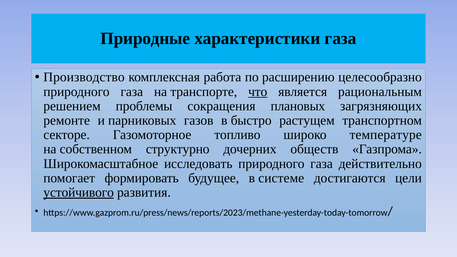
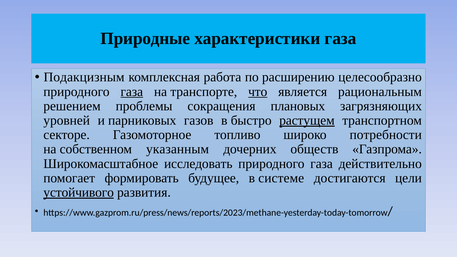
Производство: Производство -> Подакцизным (84, 77)
газа underline: none -> present (132, 92)
ремонте: ремонте -> уровней (67, 120)
растущем underline: none -> present (307, 120)
температуре: температуре -> потребности (386, 135)
структурно: структурно -> указанным (178, 149)
